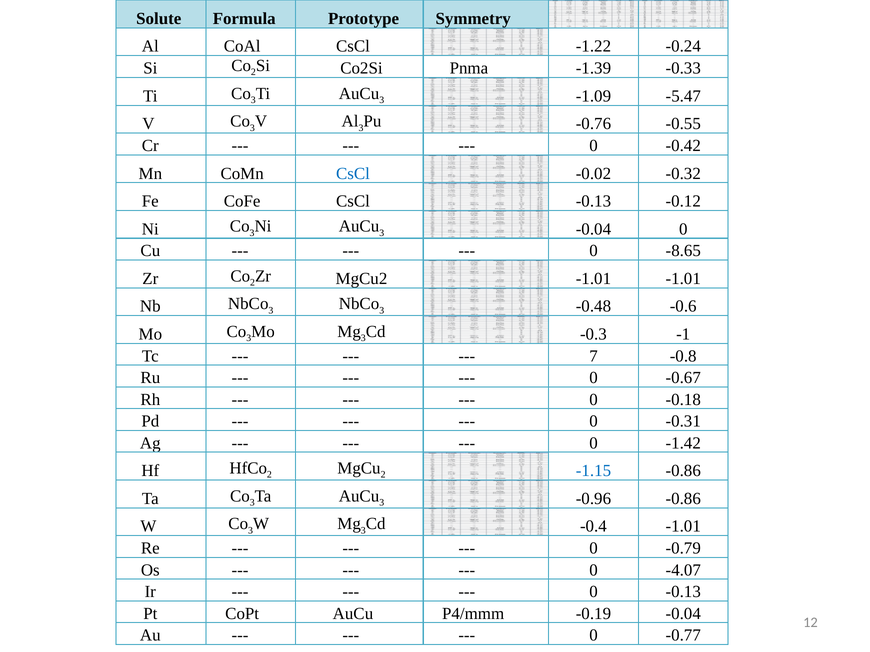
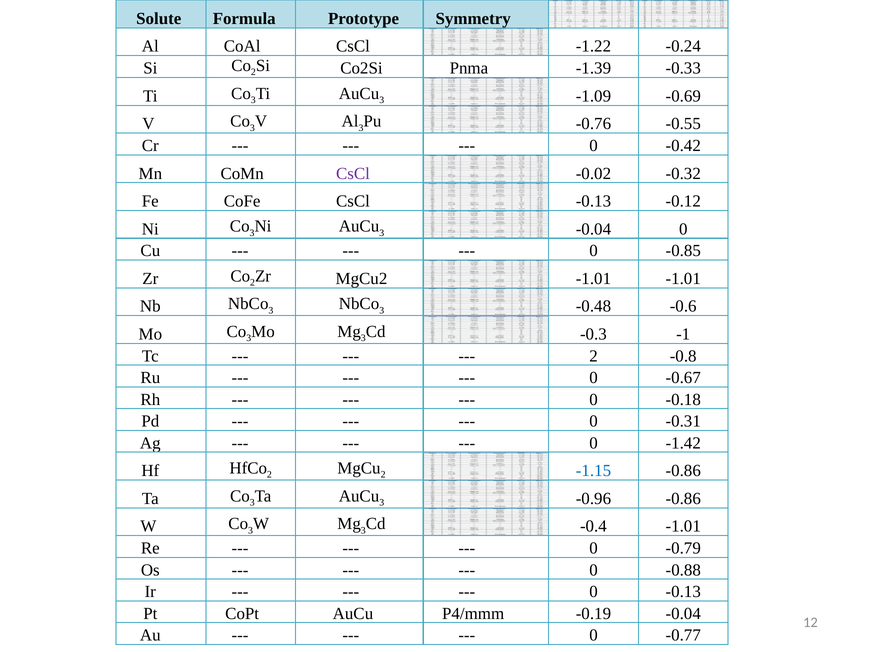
-5.47: -5.47 -> -0.69 (683, 96)
CsCl colour: blue -> purple (353, 174)
-8.65: -8.65 -> -0.85 (683, 251)
7: 7 -> 2 (594, 356)
-4.07: -4.07 -> -0.88 (683, 570)
